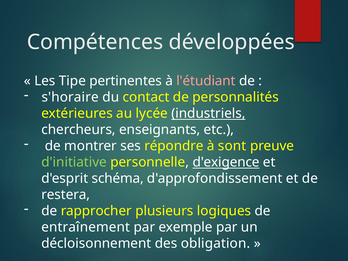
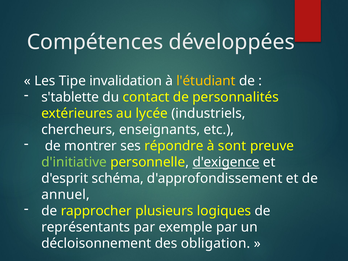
pertinentes: pertinentes -> invalidation (126, 81)
l'étudiant colour: pink -> yellow (206, 81)
s'horaire: s'horaire -> s'tablette (70, 97)
industriels underline: present -> none (208, 113)
restera: restera -> annuel (66, 195)
entraînement: entraînement -> représentants (86, 227)
